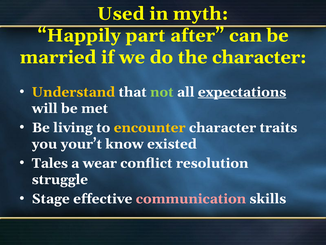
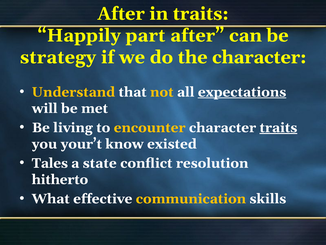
Used: Used -> After (121, 14)
in myth: myth -> traits (201, 14)
married: married -> strategy (58, 57)
not colour: light green -> yellow (162, 92)
traits underline: none -> present (278, 127)
wear: wear -> state (100, 163)
struggle: struggle -> hitherto (60, 179)
Stage: Stage -> What (51, 198)
communication colour: pink -> yellow (191, 198)
